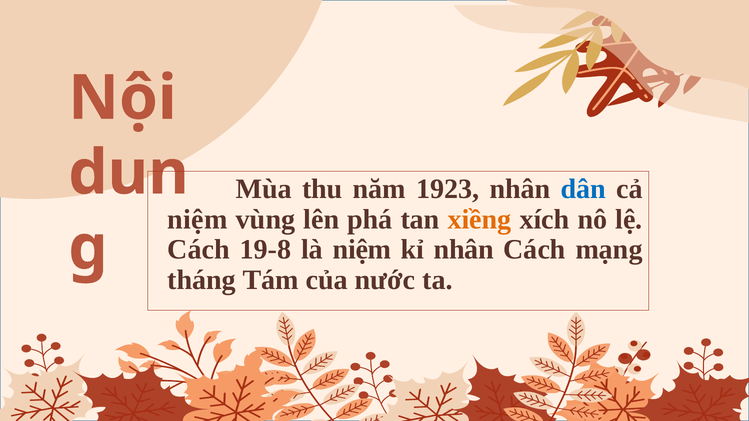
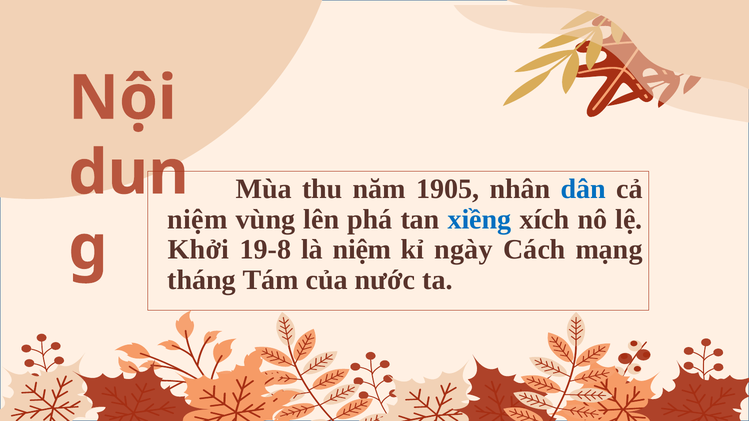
1923: 1923 -> 1905 (448, 189)
xiềng colour: orange -> blue (480, 220)
Cách: Cách -> Khởi (198, 250)
kỉ nhân: nhân -> ngày (464, 250)
